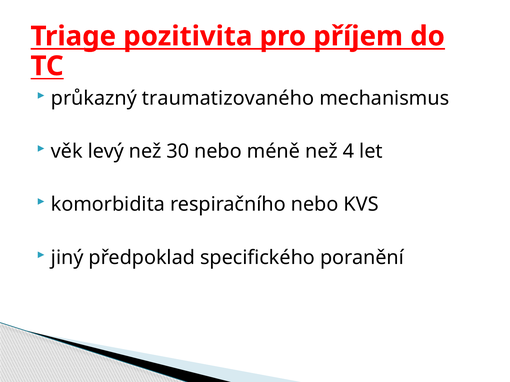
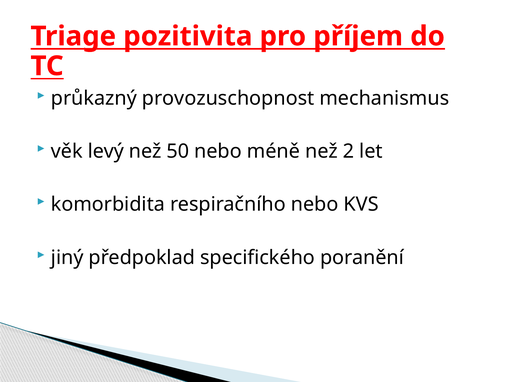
traumatizovaného: traumatizovaného -> provozuschopnost (228, 98)
30: 30 -> 50 (178, 152)
4: 4 -> 2 (349, 152)
